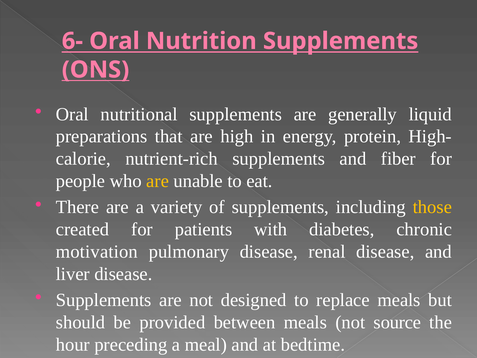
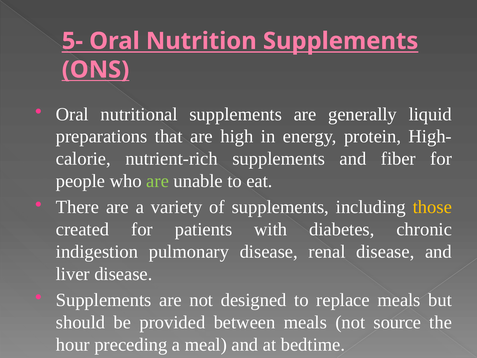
6-: 6- -> 5- (72, 41)
are colour: yellow -> light green (158, 181)
motivation: motivation -> indigestion (97, 252)
